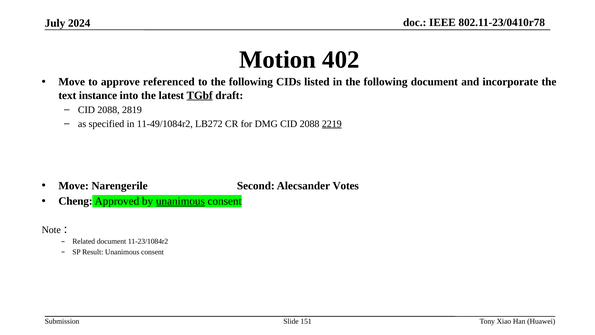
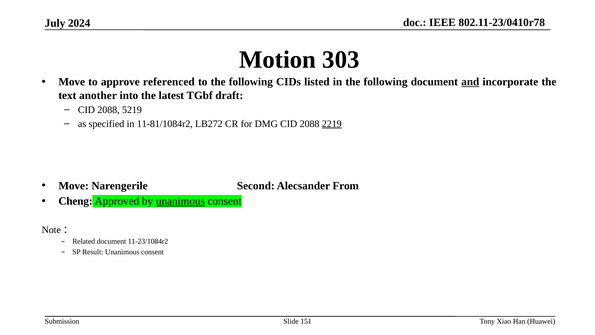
402: 402 -> 303 (341, 60)
and underline: none -> present (470, 82)
instance: instance -> another (98, 95)
TGbf underline: present -> none (200, 95)
2819: 2819 -> 5219 (132, 110)
11-49/1084r2: 11-49/1084r2 -> 11-81/1084r2 (165, 124)
Votes: Votes -> From (346, 185)
